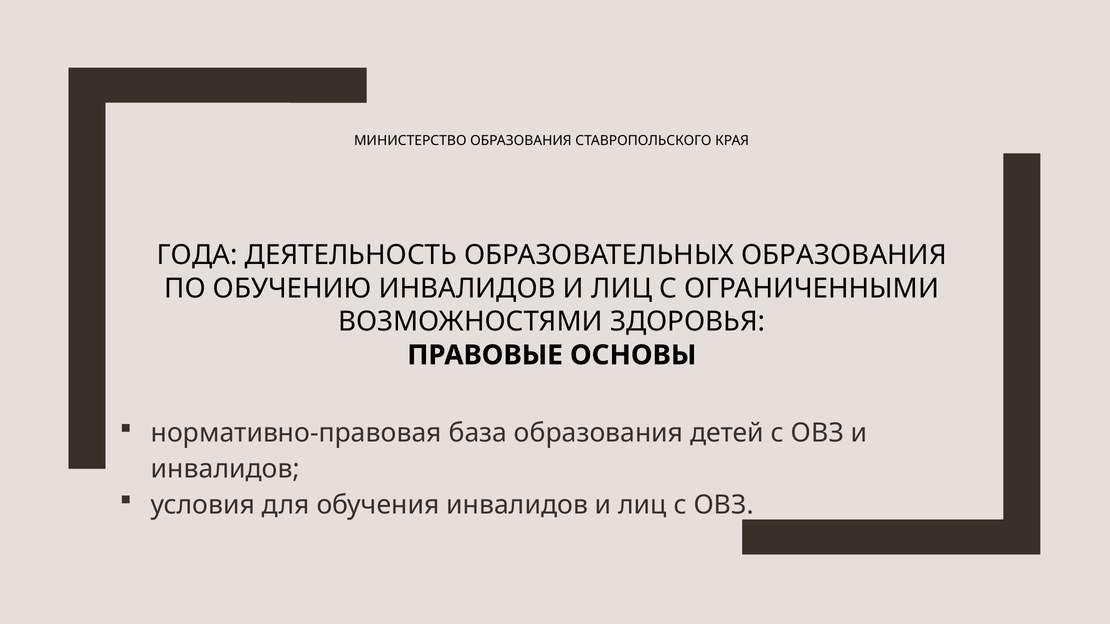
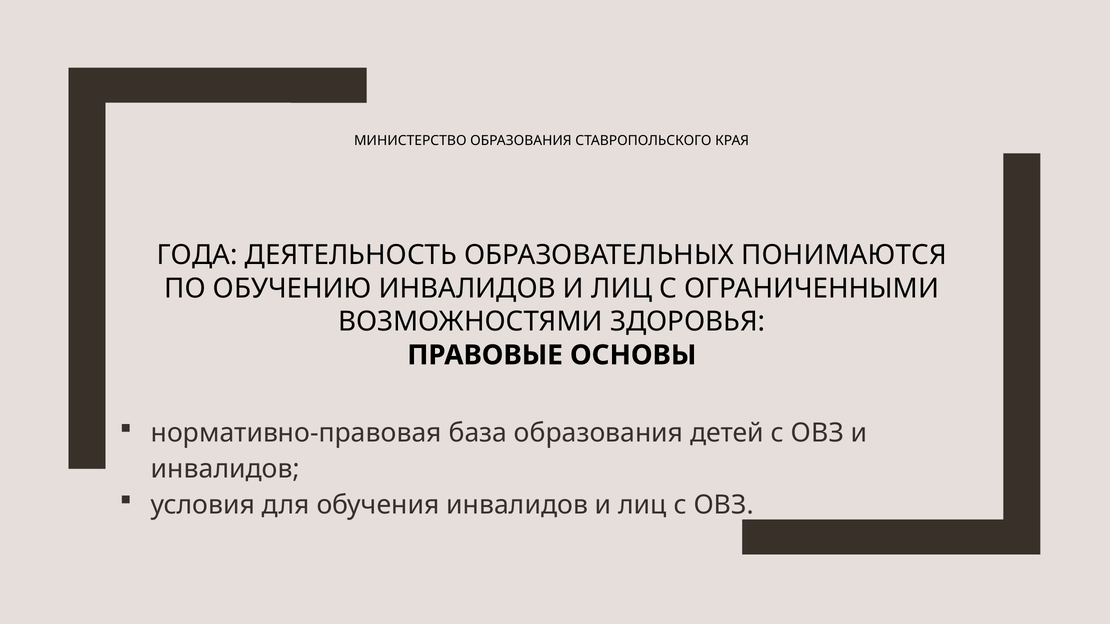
ОБРАЗОВАТЕЛЬНЫХ ОБРАЗОВАНИЯ: ОБРАЗОВАНИЯ -> ПОНИМАЮТСЯ (844, 255)
